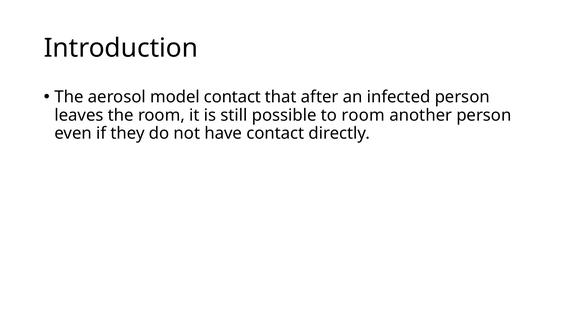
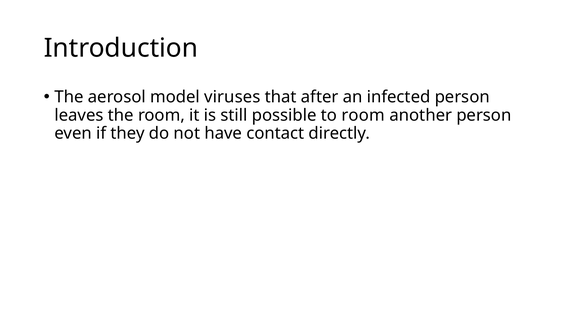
model contact: contact -> viruses (232, 97)
